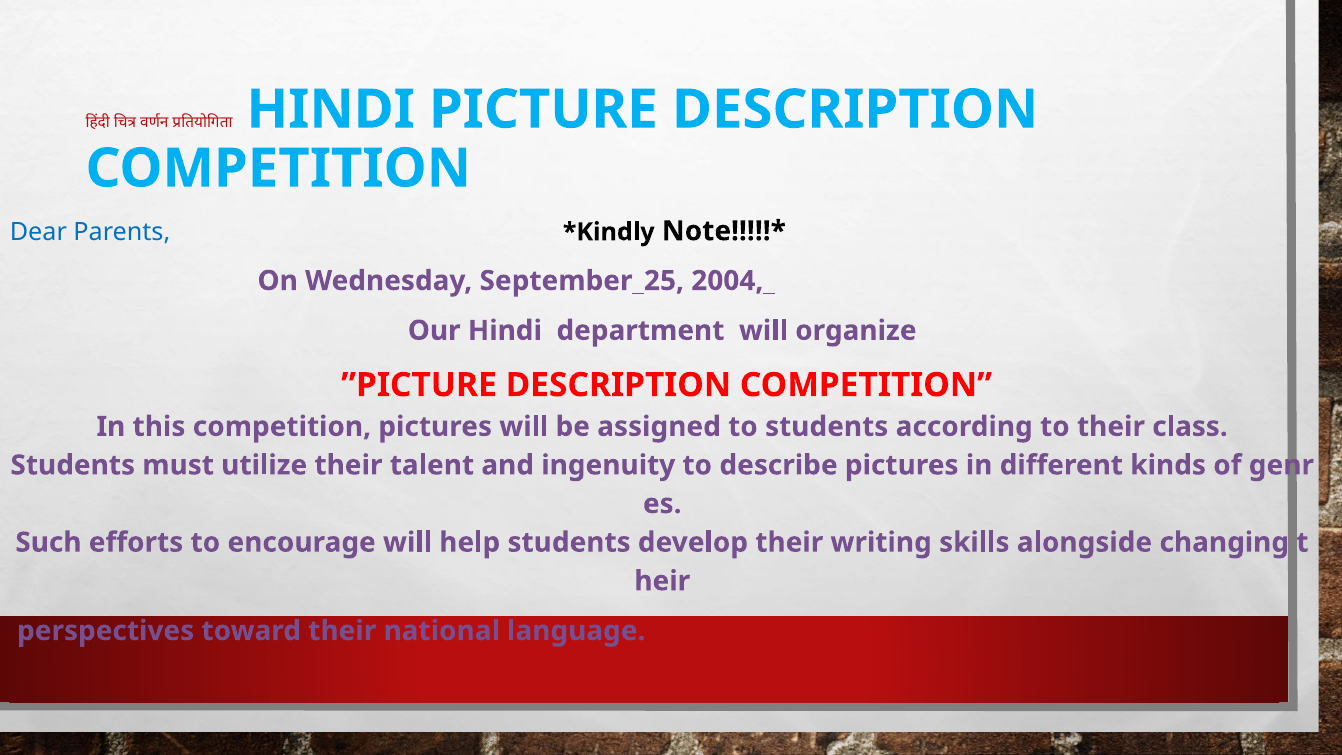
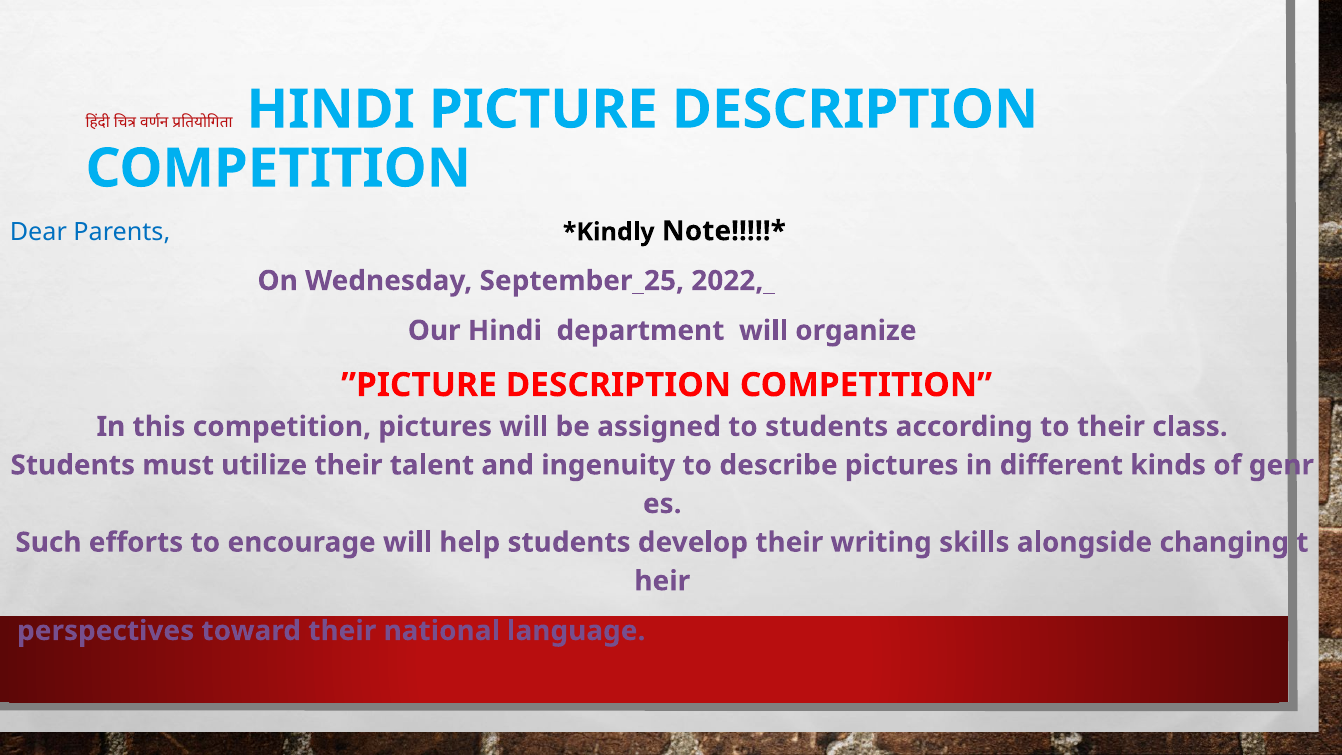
2004,_: 2004,_ -> 2022,_ (733, 281)
